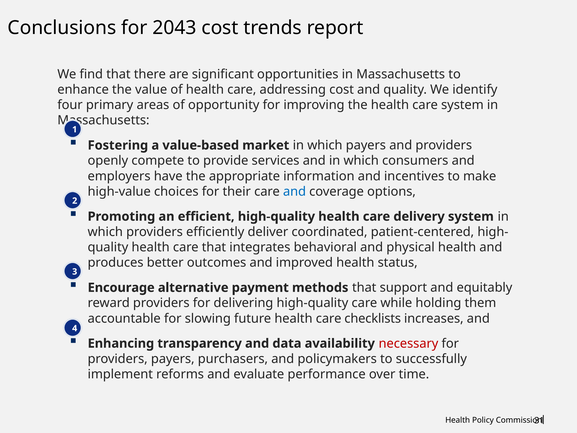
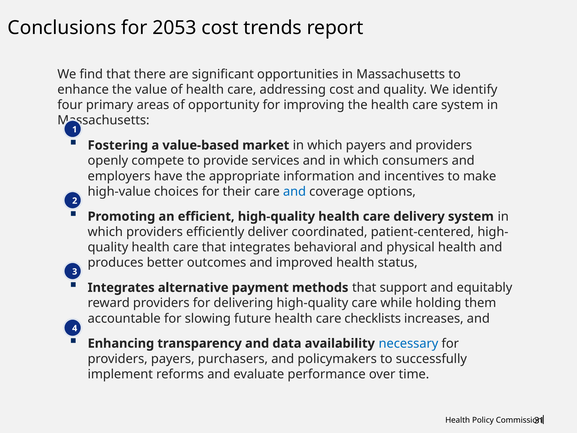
2043: 2043 -> 2053 (174, 28)
Encourage: Encourage -> Integrates (121, 287)
necessary colour: red -> blue (408, 343)
